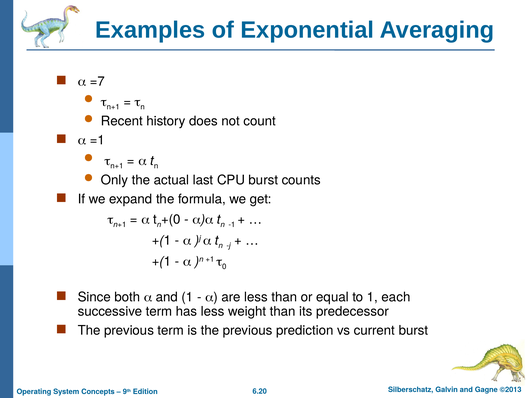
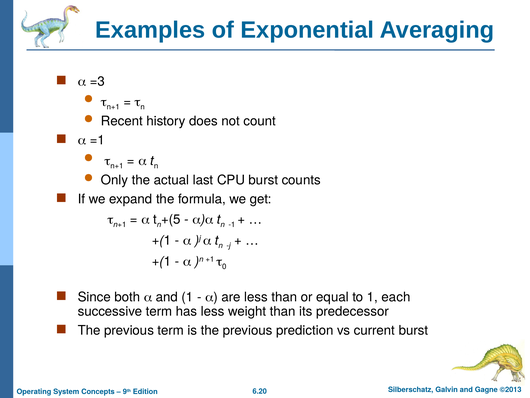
=7: =7 -> =3 (97, 81)
+(0: +(0 -> +(5 (171, 219)
